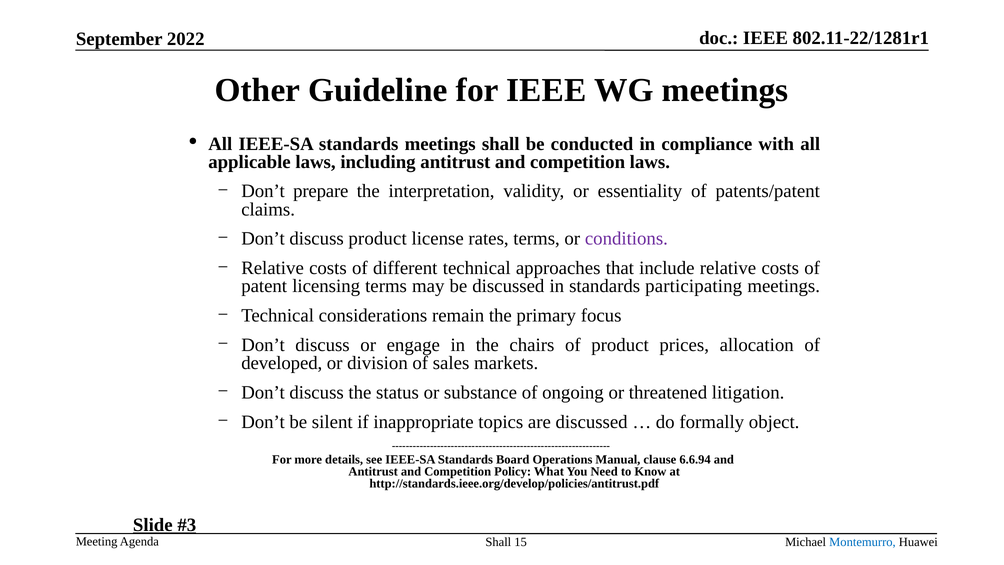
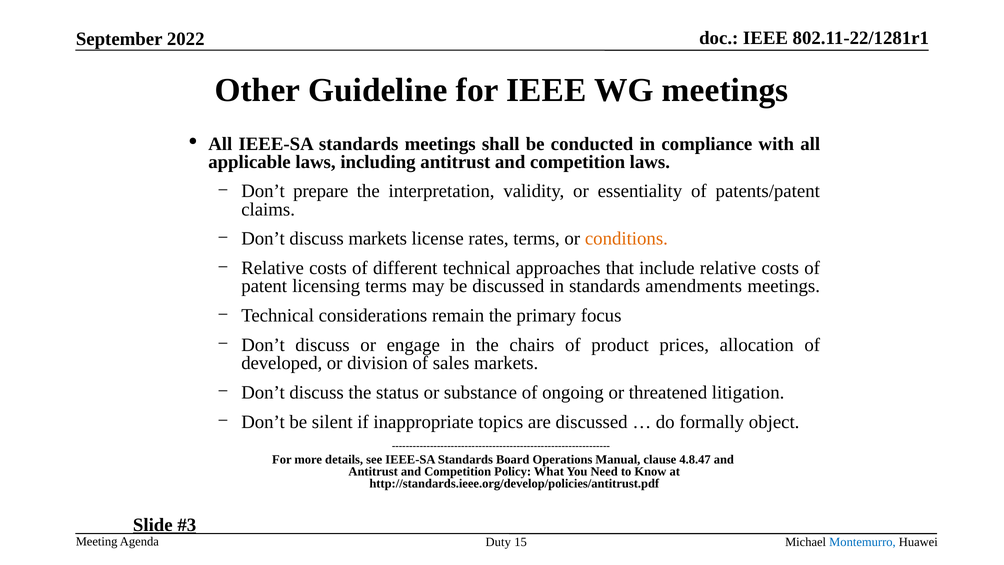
discuss product: product -> markets (378, 239)
conditions colour: purple -> orange (626, 239)
participating: participating -> amendments (694, 286)
6.6.94: 6.6.94 -> 4.8.47 (695, 459)
Shall: Shall -> Duty (498, 542)
